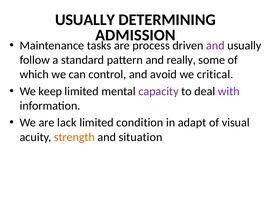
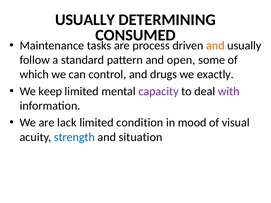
ADMISSION: ADMISSION -> CONSUMED (135, 35)
and colour: purple -> orange (215, 46)
really: really -> open (181, 60)
avoid: avoid -> drugs (164, 75)
critical: critical -> exactly (215, 75)
adapt: adapt -> mood (192, 123)
strength colour: orange -> blue (74, 137)
